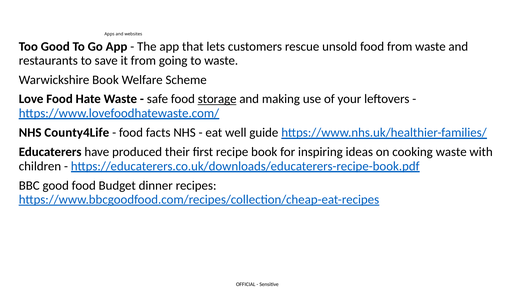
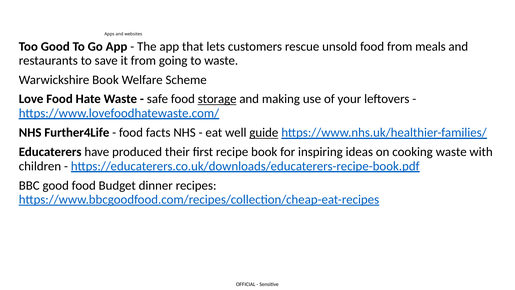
from waste: waste -> meals (430, 47)
County4Life: County4Life -> Further4Life (77, 133)
guide underline: none -> present (264, 133)
